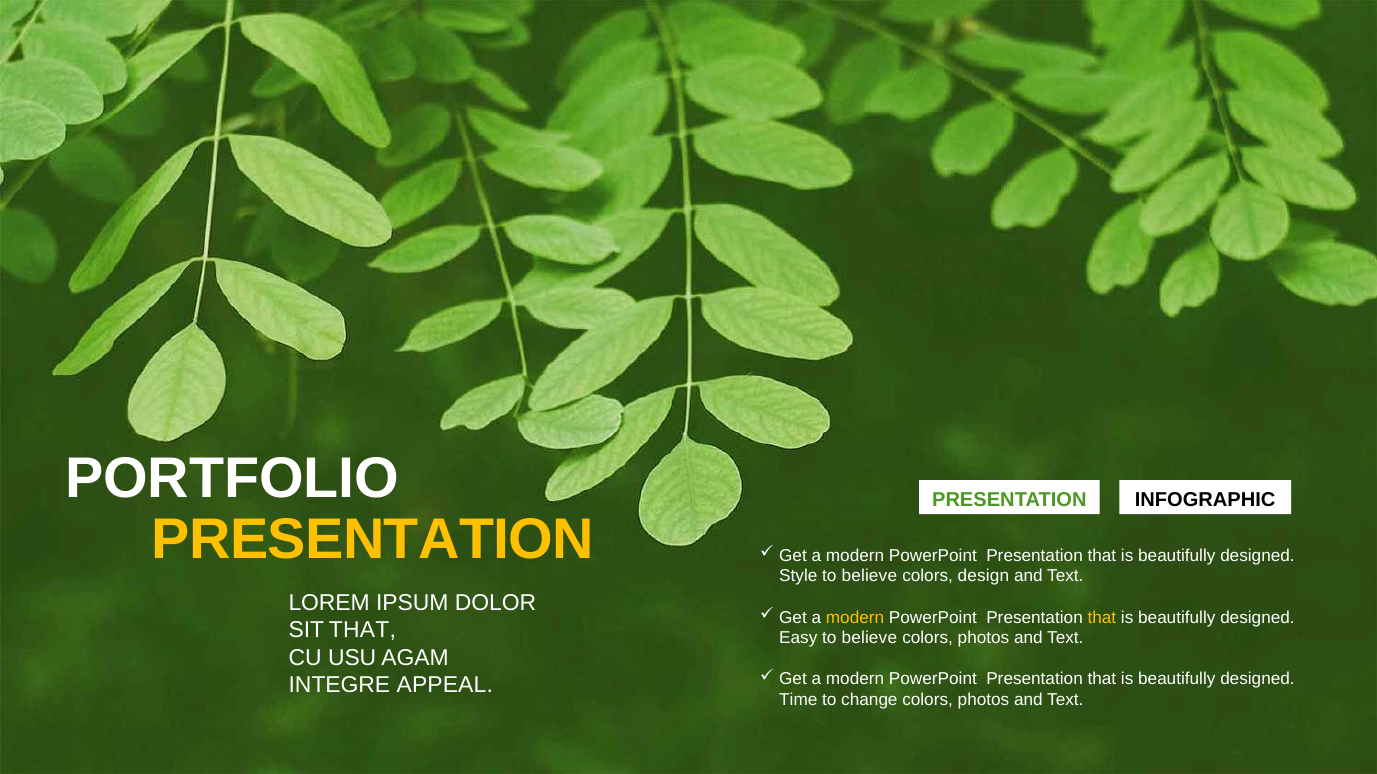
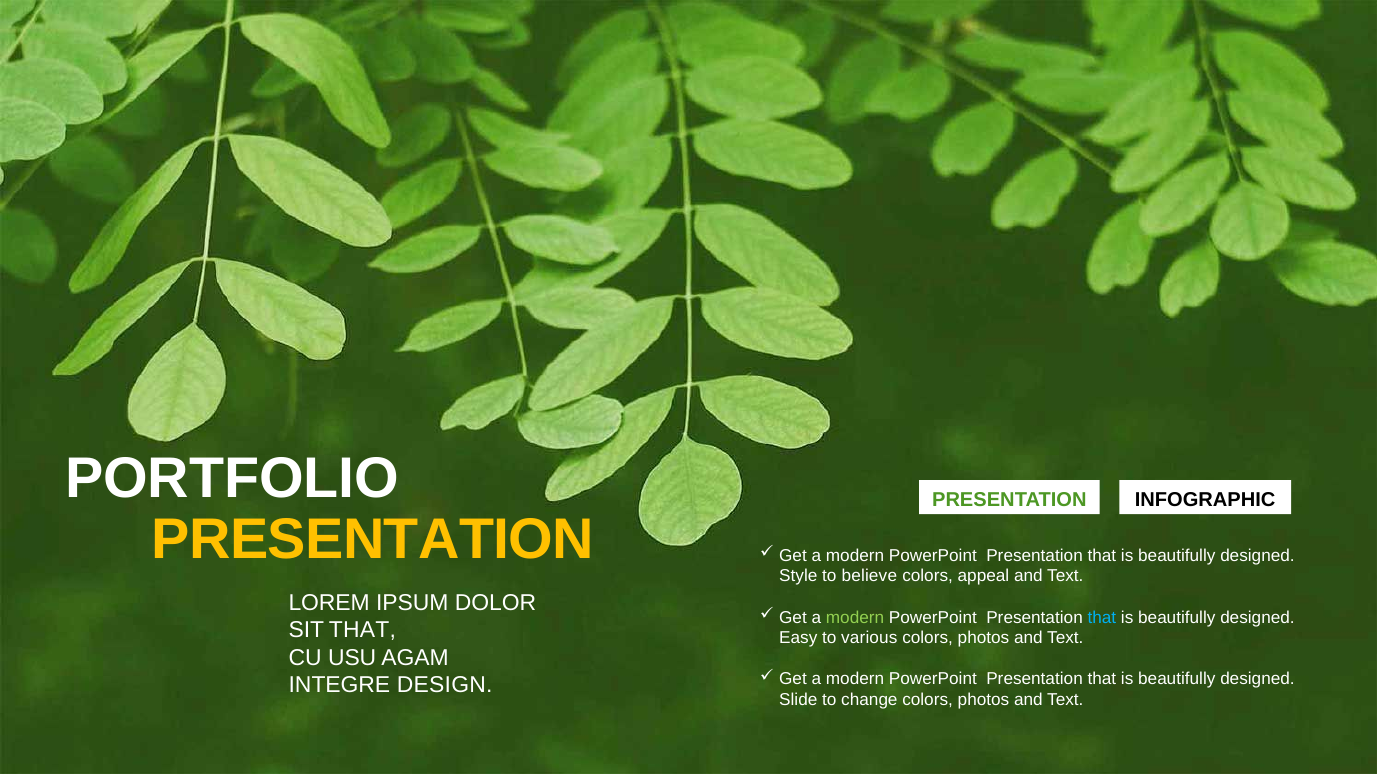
design: design -> appeal (983, 576)
modern colour: yellow -> light green (855, 618)
that colour: yellow -> light blue (1102, 618)
Easy to believe: believe -> various (869, 638)
APPEAL: APPEAL -> DESIGN (445, 686)
Time: Time -> Slide (798, 700)
